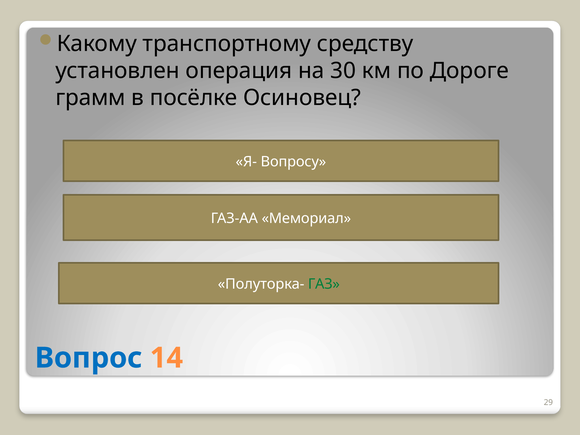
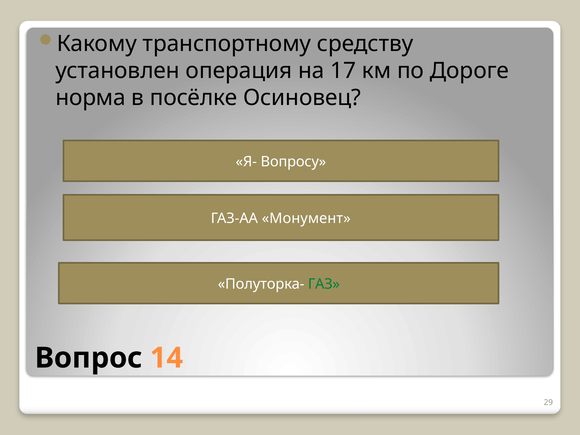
30: 30 -> 17 (343, 71)
грамм: грамм -> норма (91, 98)
Мемориал: Мемориал -> Монумент (306, 218)
Вопрос colour: blue -> black (89, 358)
